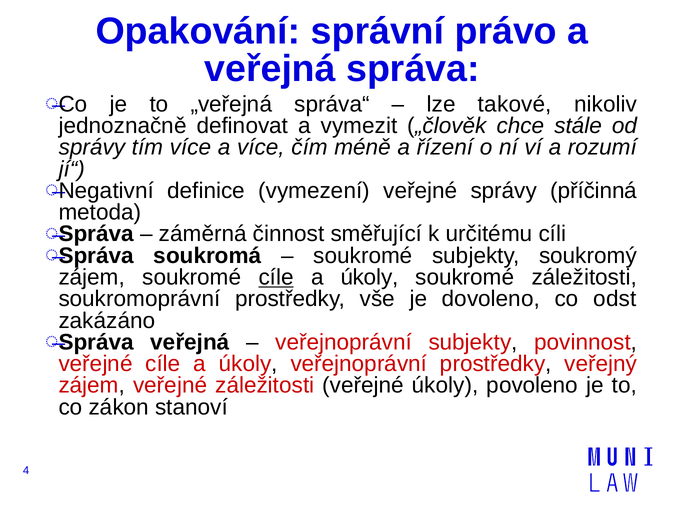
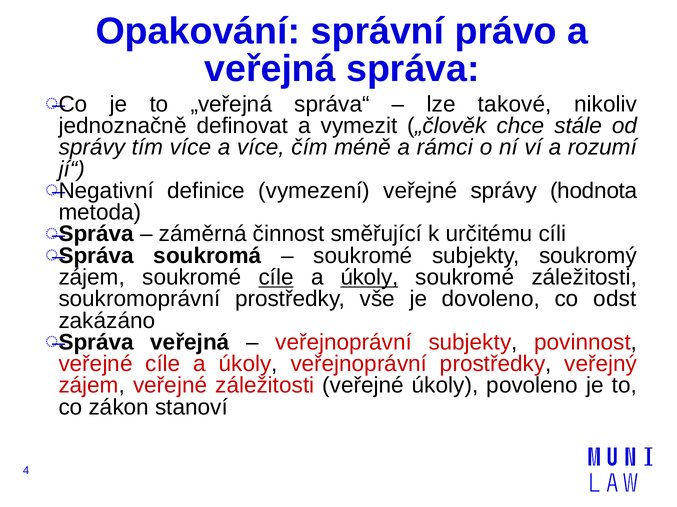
řízení: řízení -> rámci (445, 148)
příčinná: příčinná -> hodnota (594, 191)
úkoly underline: none -> present (369, 278)
